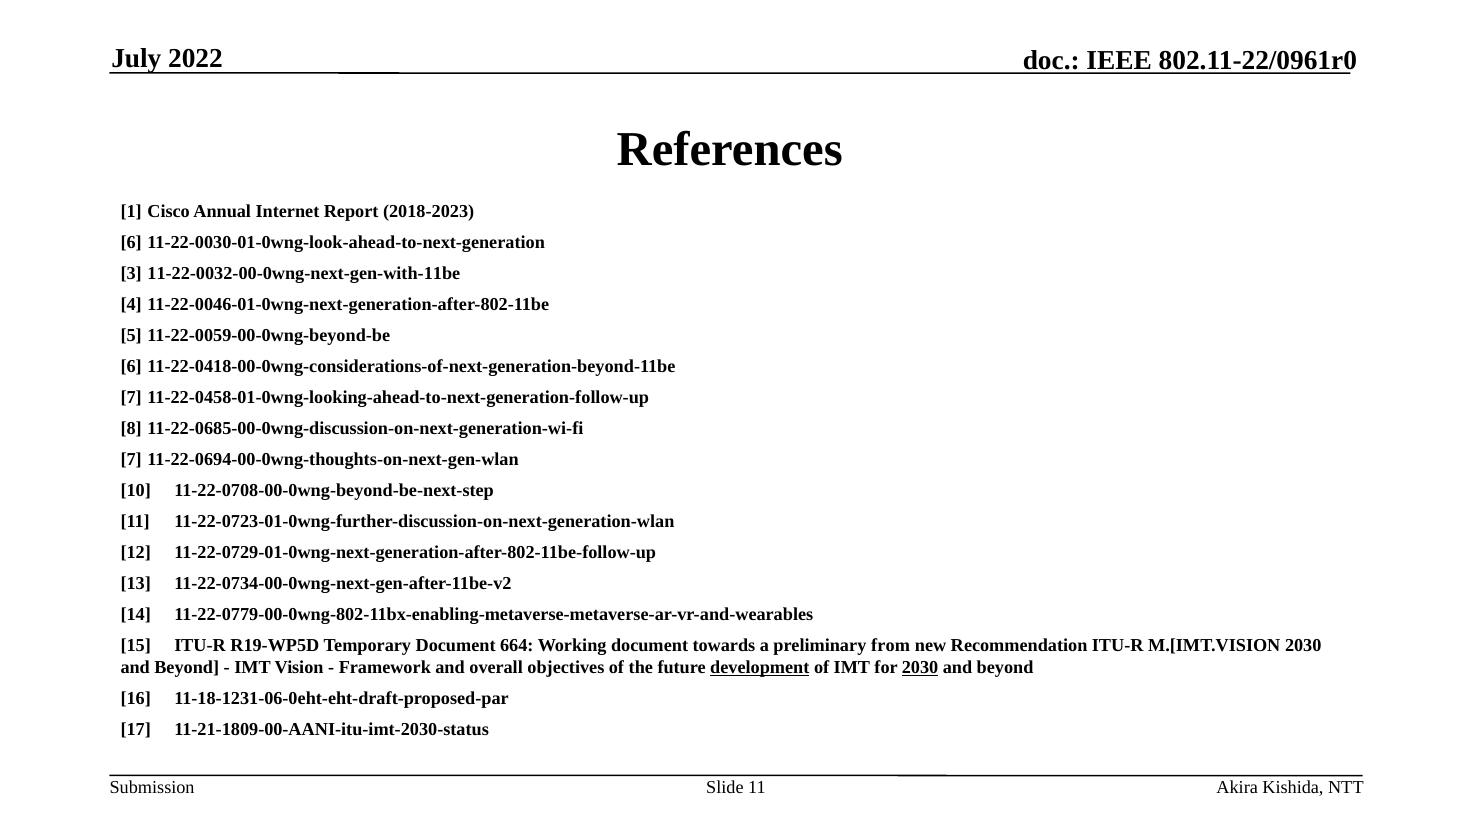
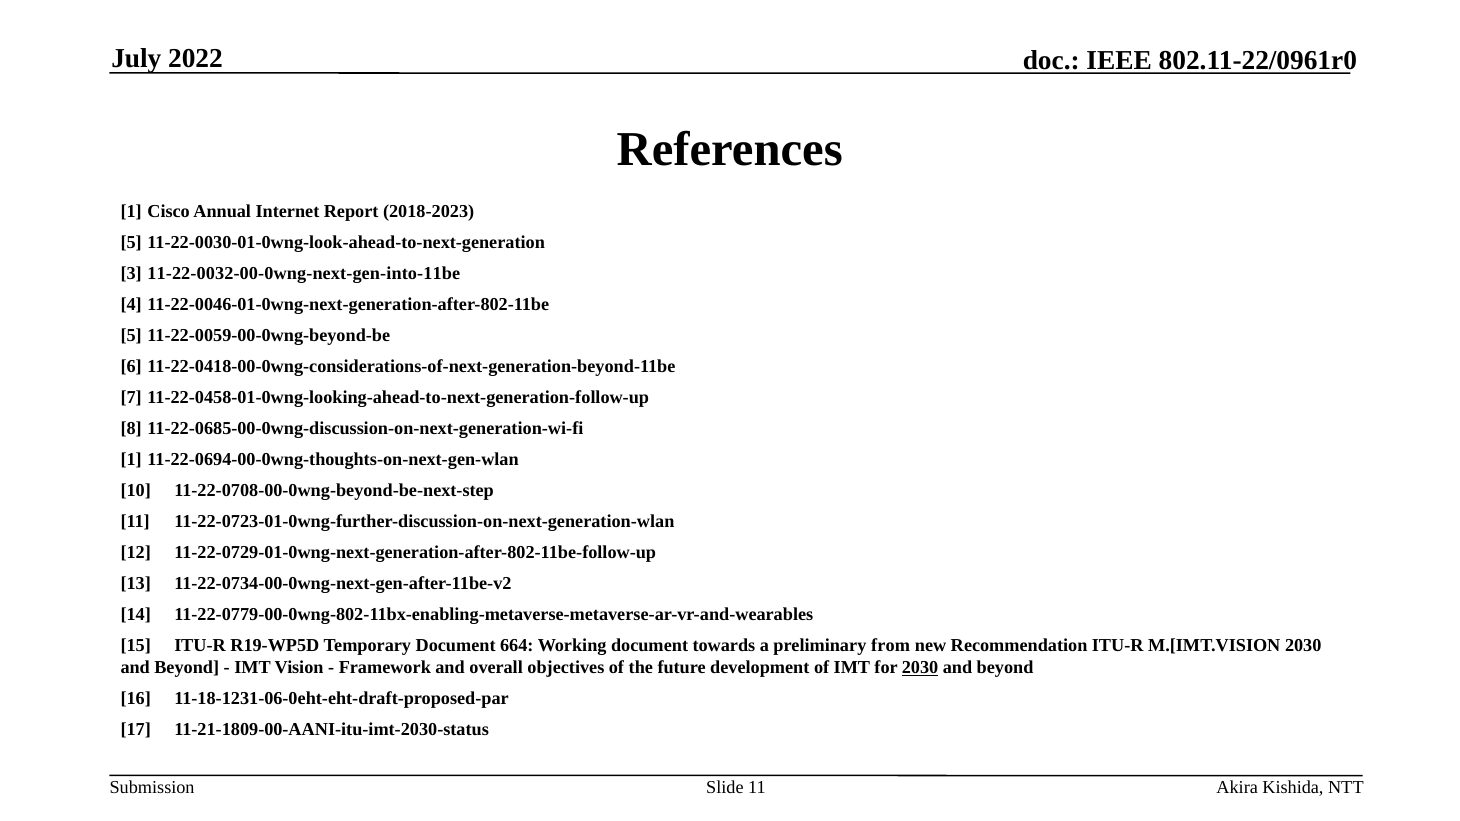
6: 6 -> 5 (131, 242)
11-22-0032-00-0wng-next-gen-with-11be: 11-22-0032-00-0wng-next-gen-with-11be -> 11-22-0032-00-0wng-next-gen-into-11be (304, 273)
7: 7 -> 1 (131, 459)
development underline: present -> none (760, 668)
